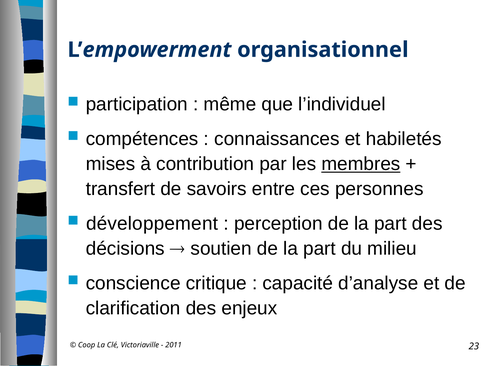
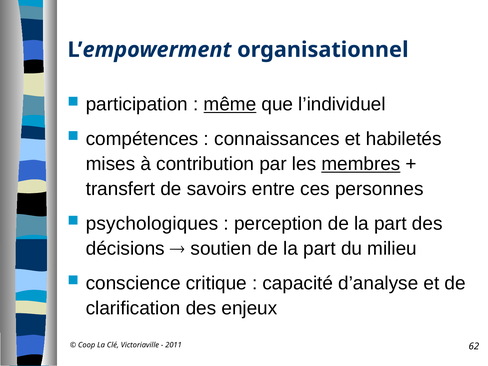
même underline: none -> present (230, 104)
développement: développement -> psychologiques (152, 224)
23: 23 -> 62 (474, 346)
